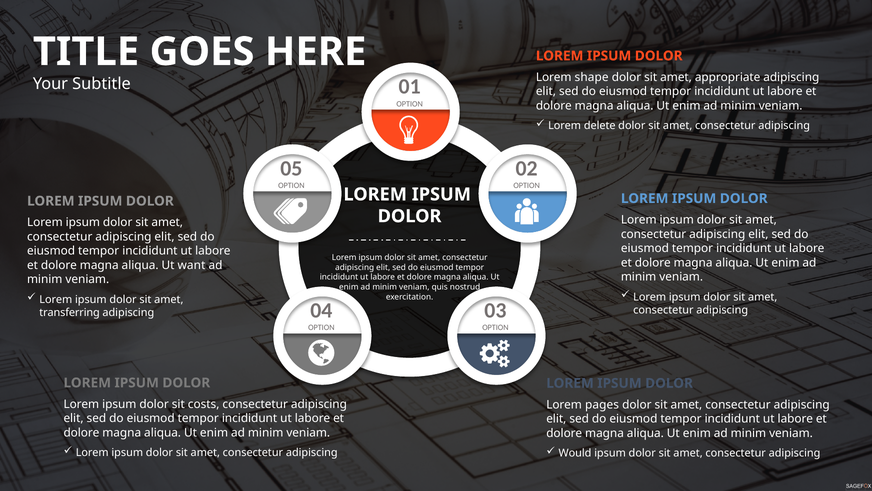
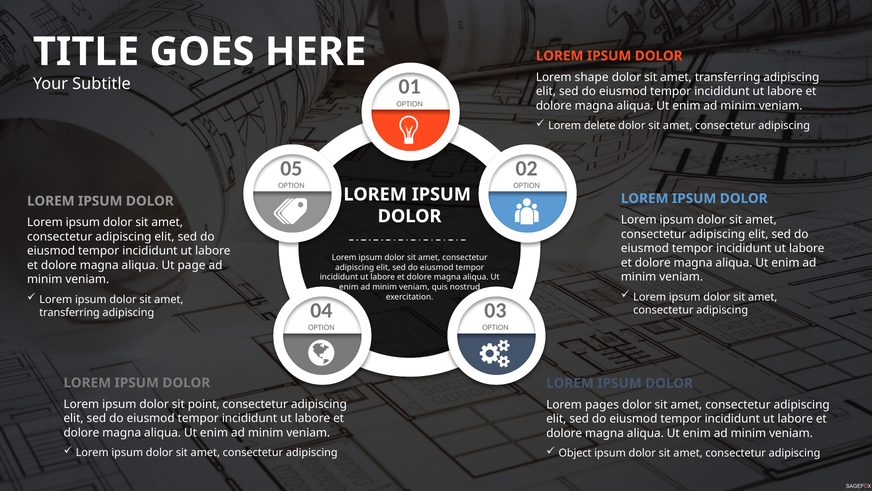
appropriate: appropriate -> transferring (728, 77)
want: want -> page (192, 265)
costs: costs -> point (204, 404)
Would: Would -> Object (575, 453)
